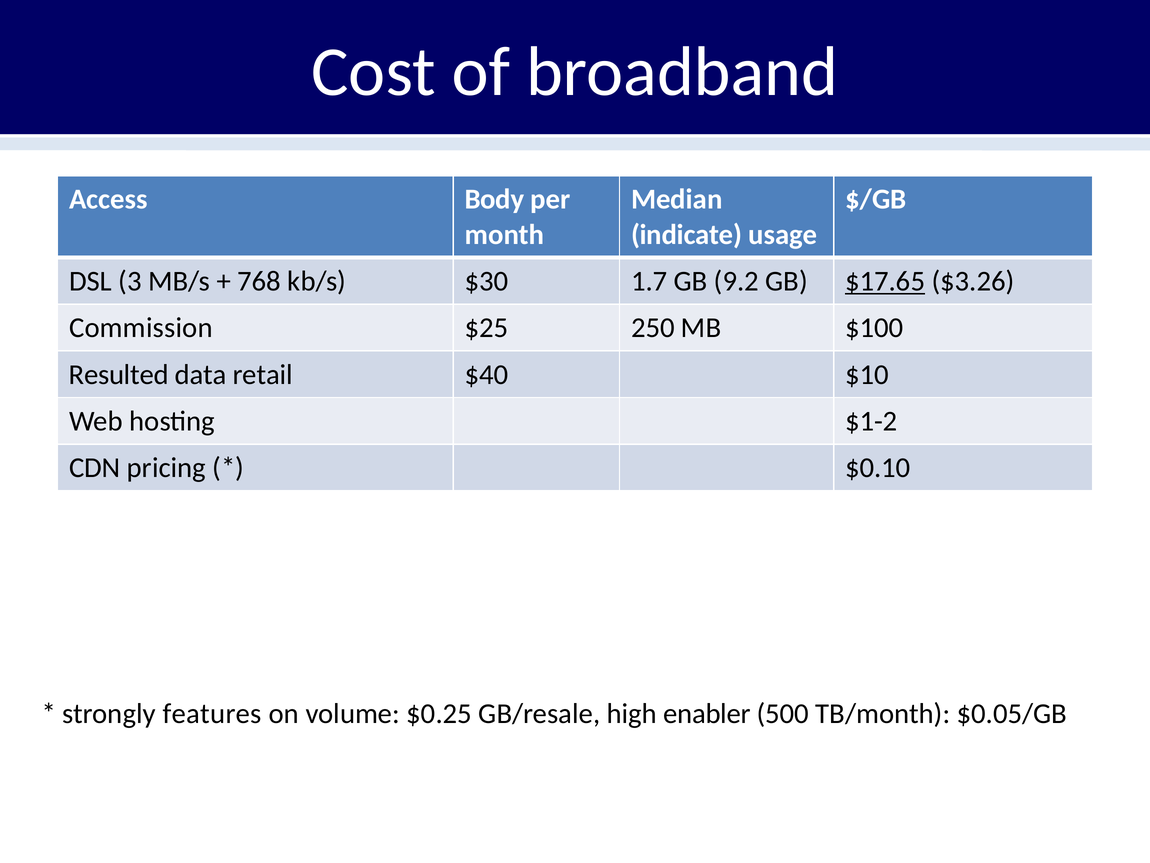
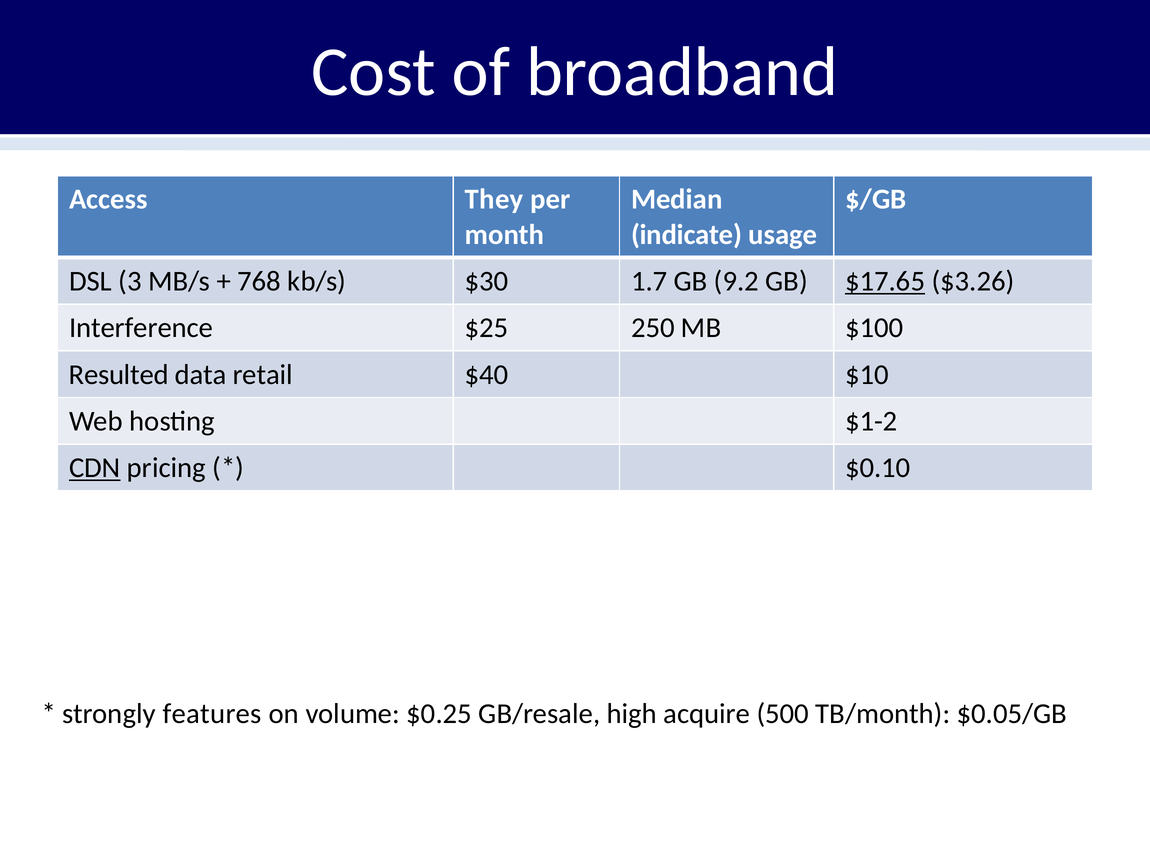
Body: Body -> They (494, 199)
Commission: Commission -> Interference (141, 328)
CDN underline: none -> present (95, 468)
enabler: enabler -> acquire (707, 713)
